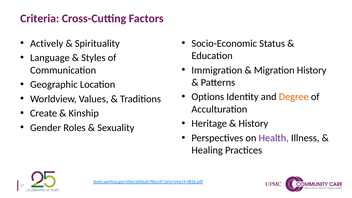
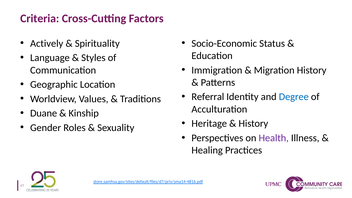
Options: Options -> Referral (208, 97)
Degree colour: orange -> blue (294, 97)
Create: Create -> Duane (44, 113)
